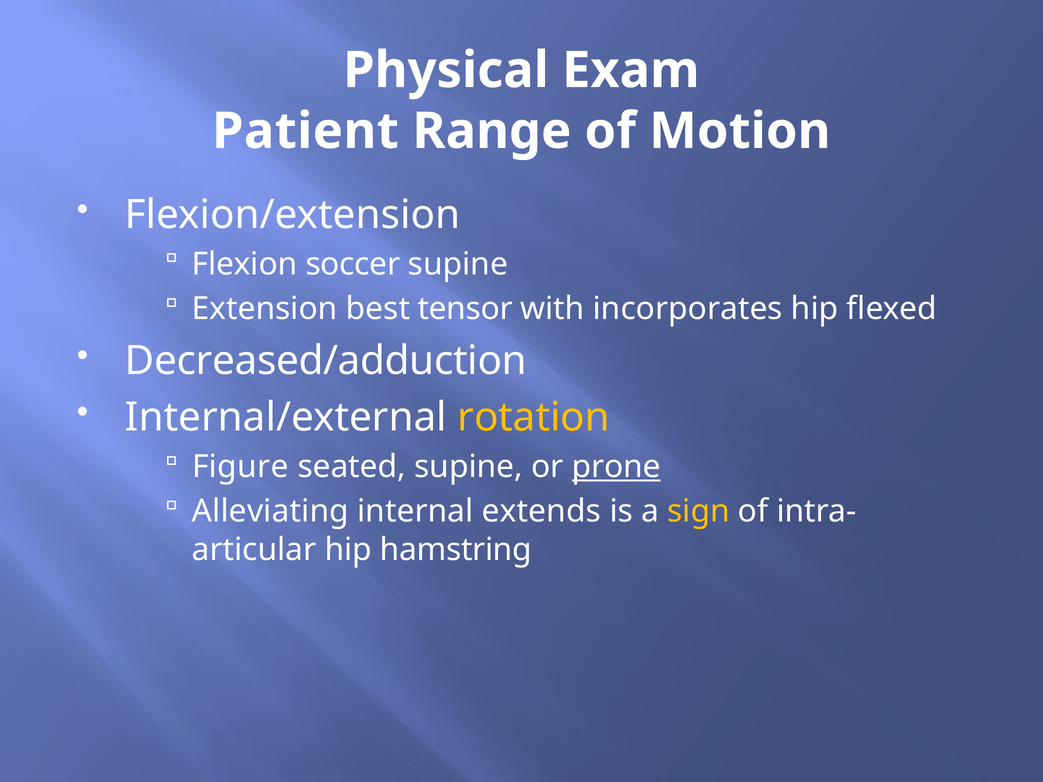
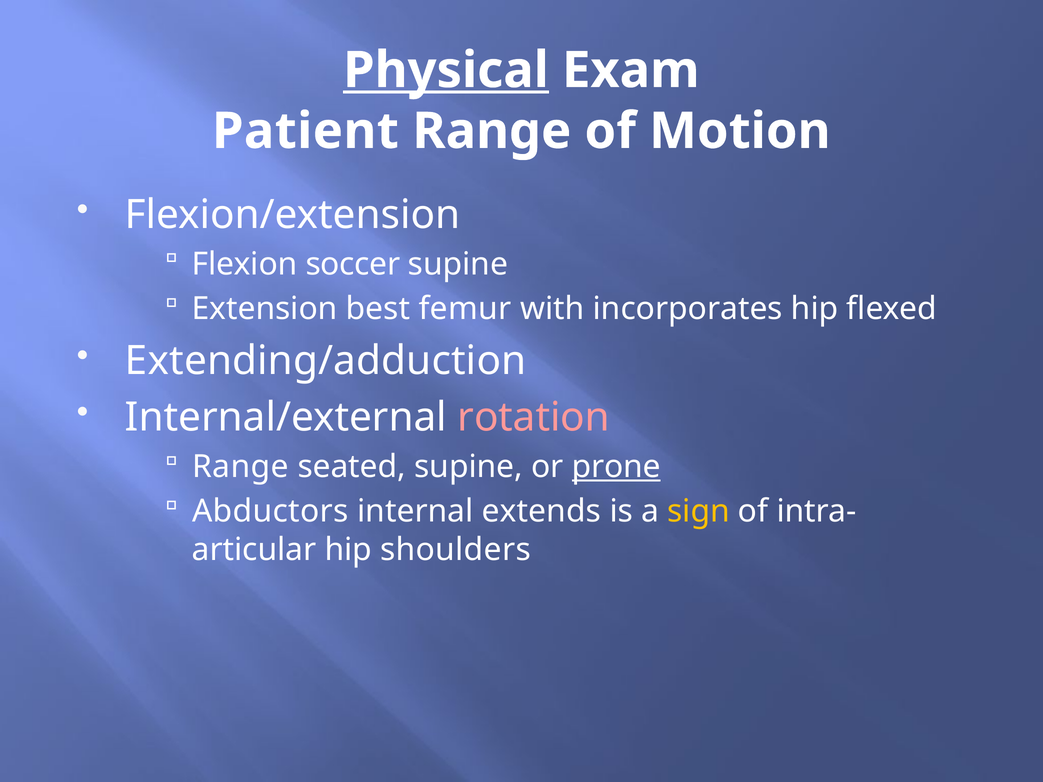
Physical underline: none -> present (446, 70)
tensor: tensor -> femur (465, 309)
Decreased/adduction: Decreased/adduction -> Extending/adduction (326, 361)
rotation colour: yellow -> pink (534, 418)
Figure: Figure -> Range (240, 467)
Alleviating: Alleviating -> Abductors (270, 512)
hamstring: hamstring -> shoulders (455, 550)
